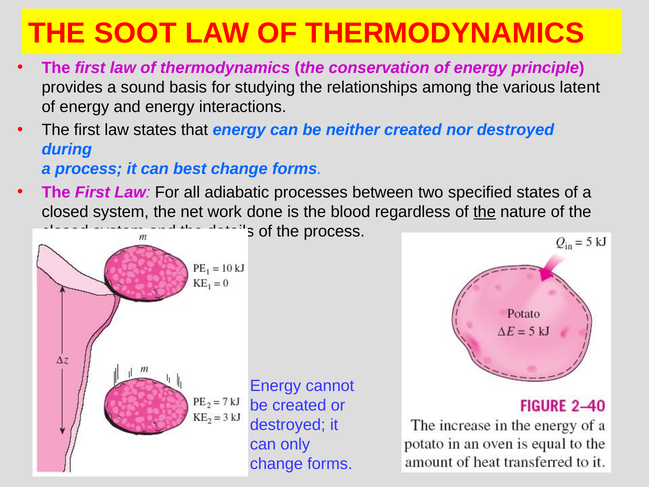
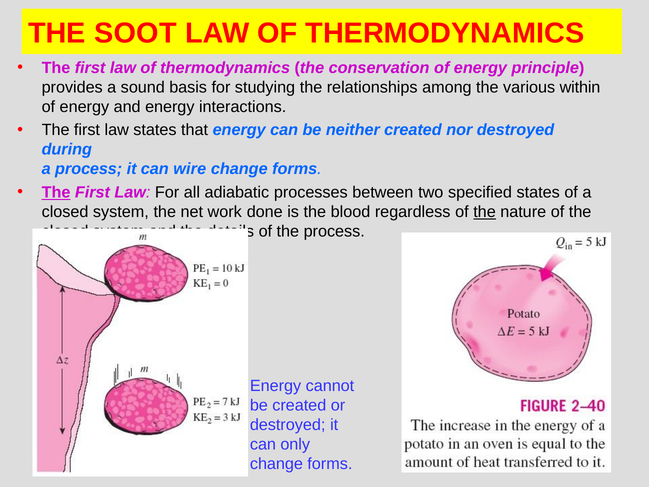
latent: latent -> within (580, 87)
best: best -> wire (190, 169)
The underline: none -> present (56, 192)
